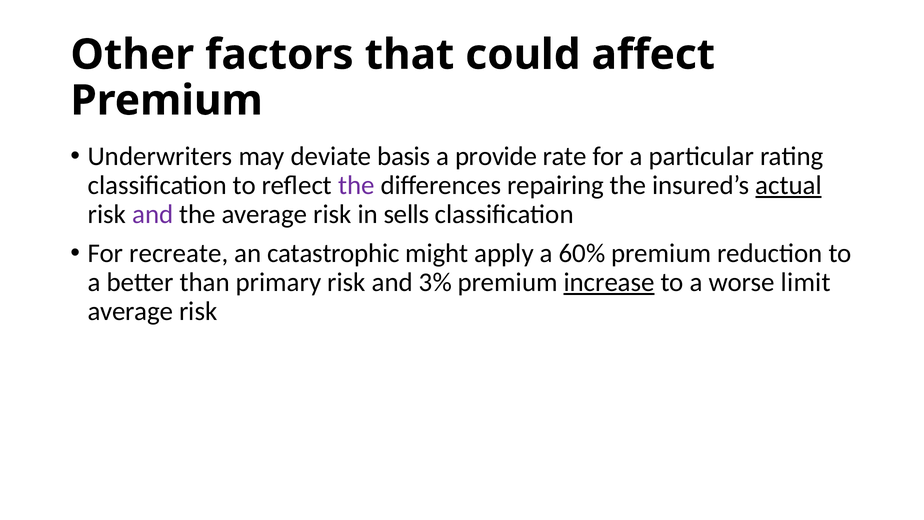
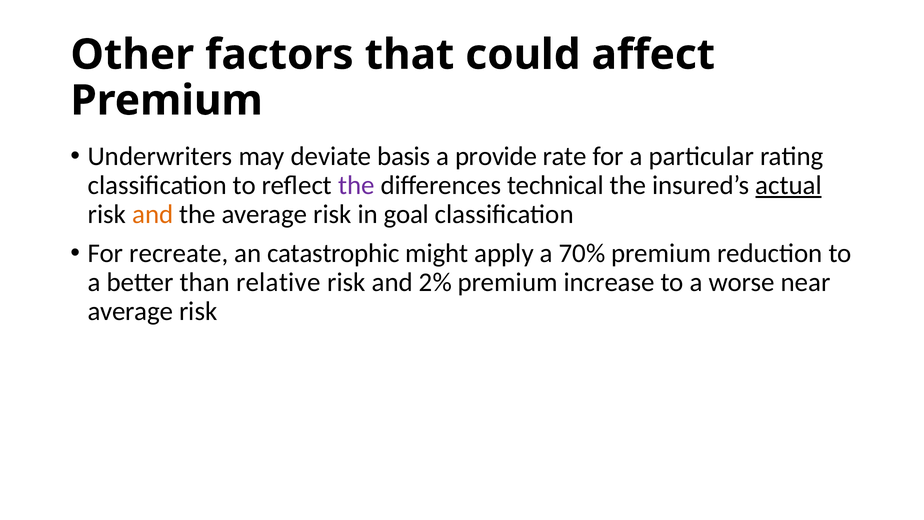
repairing: repairing -> technical (556, 185)
and colour: purple -> orange (153, 214)
sells: sells -> goal (406, 214)
60%: 60% -> 70% (582, 253)
primary: primary -> relative (278, 282)
3%: 3% -> 2% (435, 282)
increase underline: present -> none (609, 282)
limit: limit -> near (806, 282)
